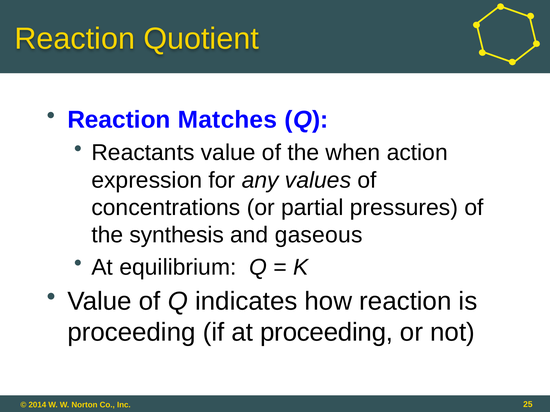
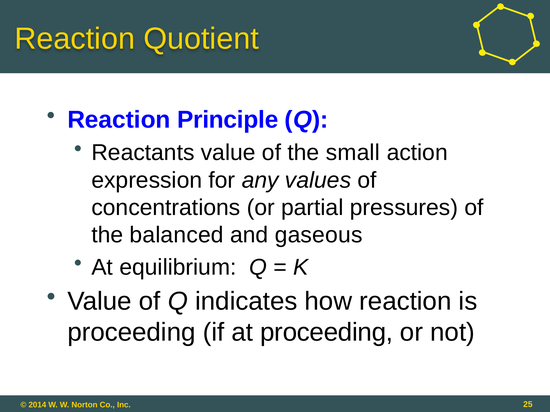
Matches: Matches -> Principle (228, 120)
when: when -> small (353, 153)
synthesis: synthesis -> balanced (177, 235)
